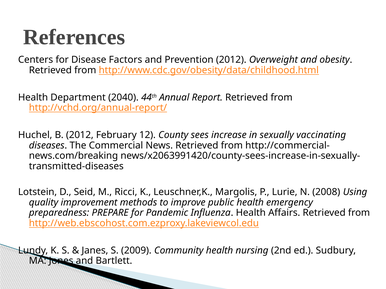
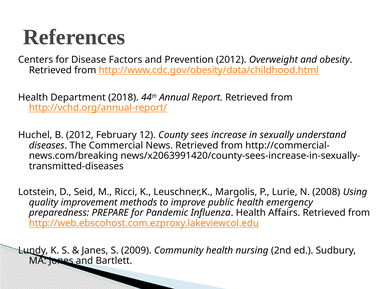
2040: 2040 -> 2018 (123, 97)
vaccinating: vaccinating -> understand (321, 135)
